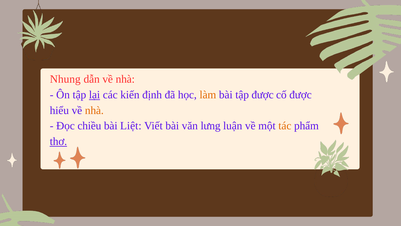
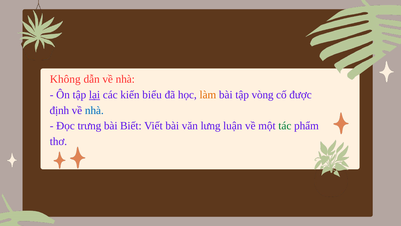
Nhung: Nhung -> Không (65, 79)
định: định -> biểu (152, 95)
tập được: được -> vòng (263, 95)
hiểu: hiểu -> định (59, 110)
nhà colour: orange -> blue (94, 110)
chiều: chiều -> trưng (89, 126)
Liệt: Liệt -> Biết (131, 126)
tác colour: orange -> green (285, 126)
thơ underline: present -> none (58, 141)
